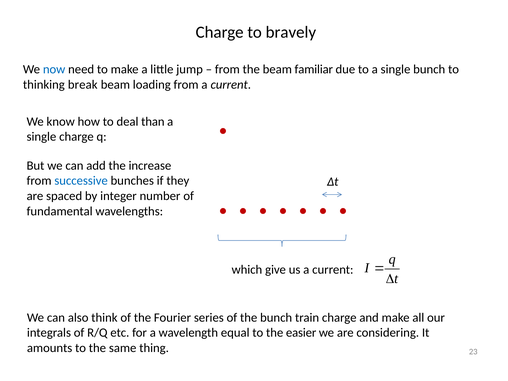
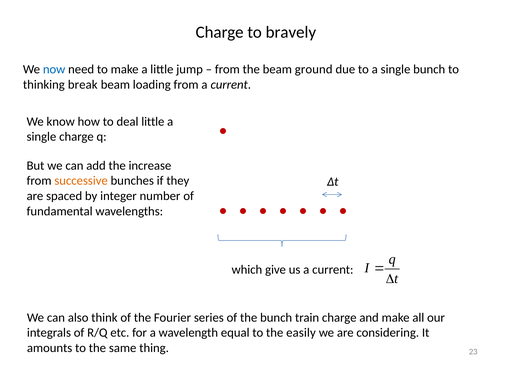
familiar: familiar -> ground (314, 69)
deal than: than -> little (153, 121)
successive colour: blue -> orange (81, 181)
easier: easier -> easily (301, 333)
